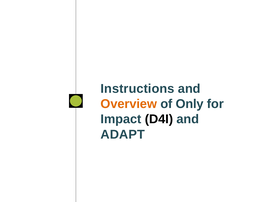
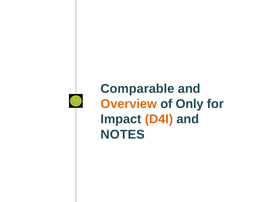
Instructions: Instructions -> Comparable (137, 89)
D4I colour: black -> orange (159, 119)
ADAPT: ADAPT -> NOTES (123, 134)
